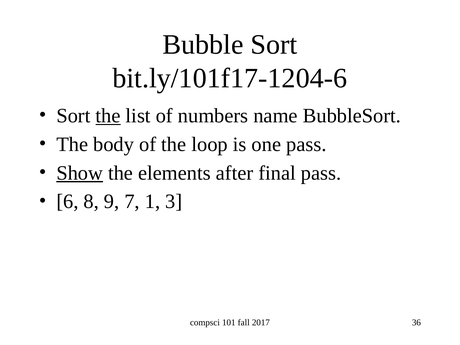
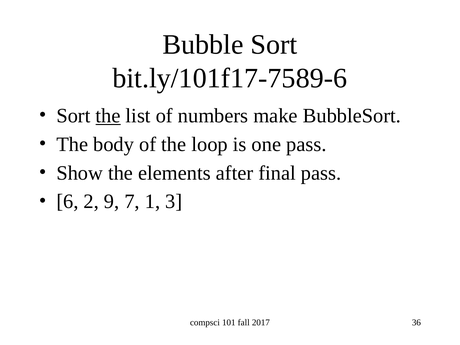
bit.ly/101f17-1204-6: bit.ly/101f17-1204-6 -> bit.ly/101f17-7589-6 (230, 78)
name: name -> make (276, 116)
Show underline: present -> none (80, 173)
8: 8 -> 2 (91, 202)
